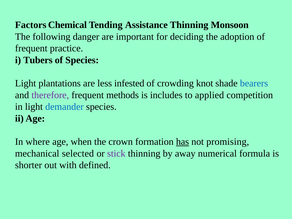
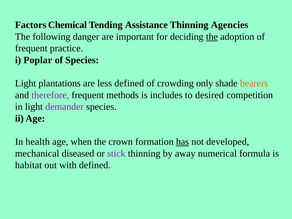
Monsoon: Monsoon -> Agencies (230, 25)
the underline: none -> present (212, 37)
Tubers: Tubers -> Poplar (38, 60)
less infested: infested -> defined (129, 83)
knot: knot -> only (205, 83)
bearers colour: blue -> orange (254, 83)
applied: applied -> desired (209, 95)
demander colour: blue -> purple (64, 107)
where: where -> health (38, 142)
promising: promising -> developed (228, 142)
selected: selected -> diseased (78, 153)
shorter: shorter -> habitat (28, 165)
